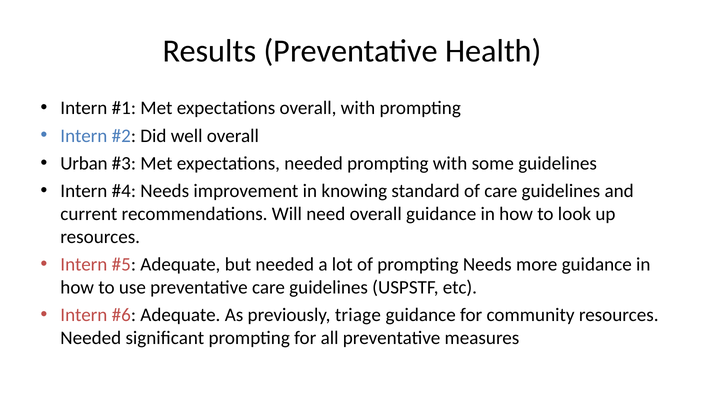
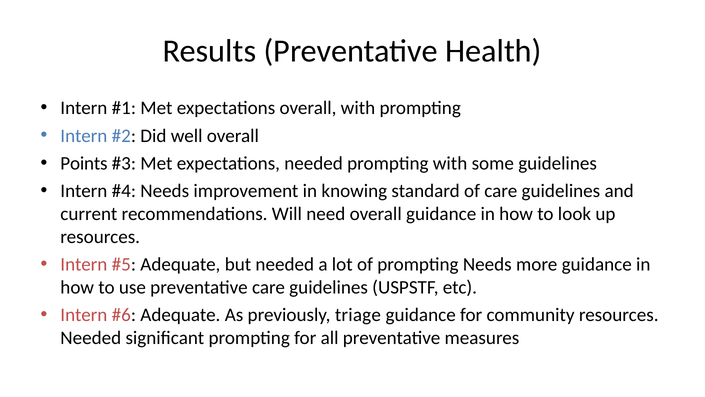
Urban: Urban -> Points (84, 163)
